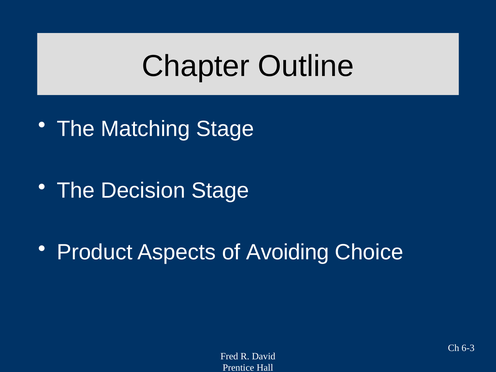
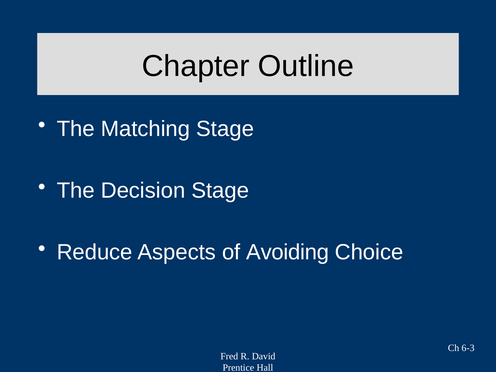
Product: Product -> Reduce (95, 252)
